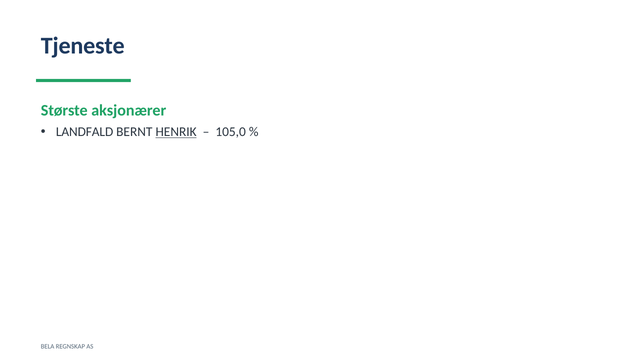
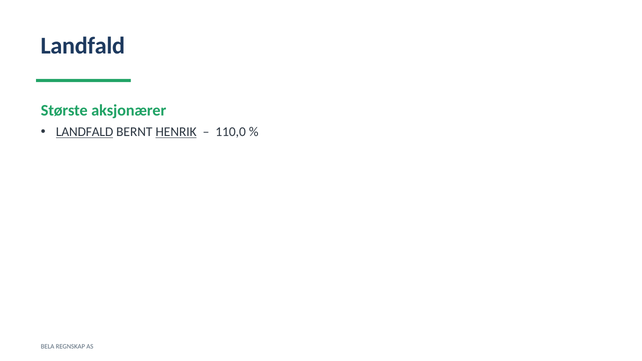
Tjeneste: Tjeneste -> Landfald (83, 46)
LANDFALD underline: none -> present (85, 132)
105,0: 105,0 -> 110,0 (231, 132)
